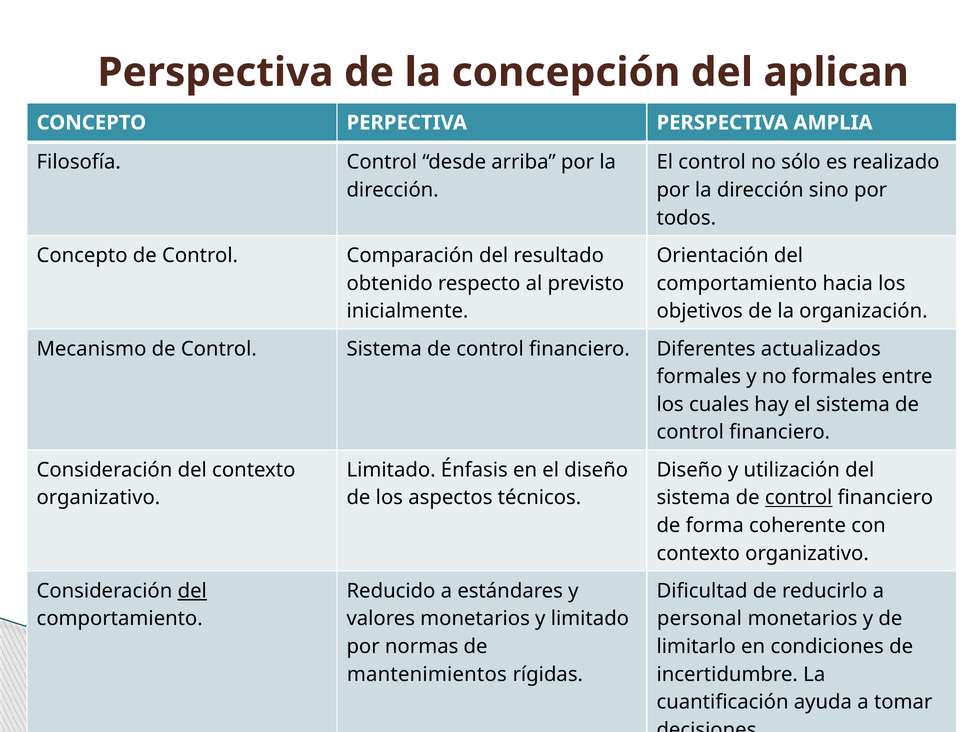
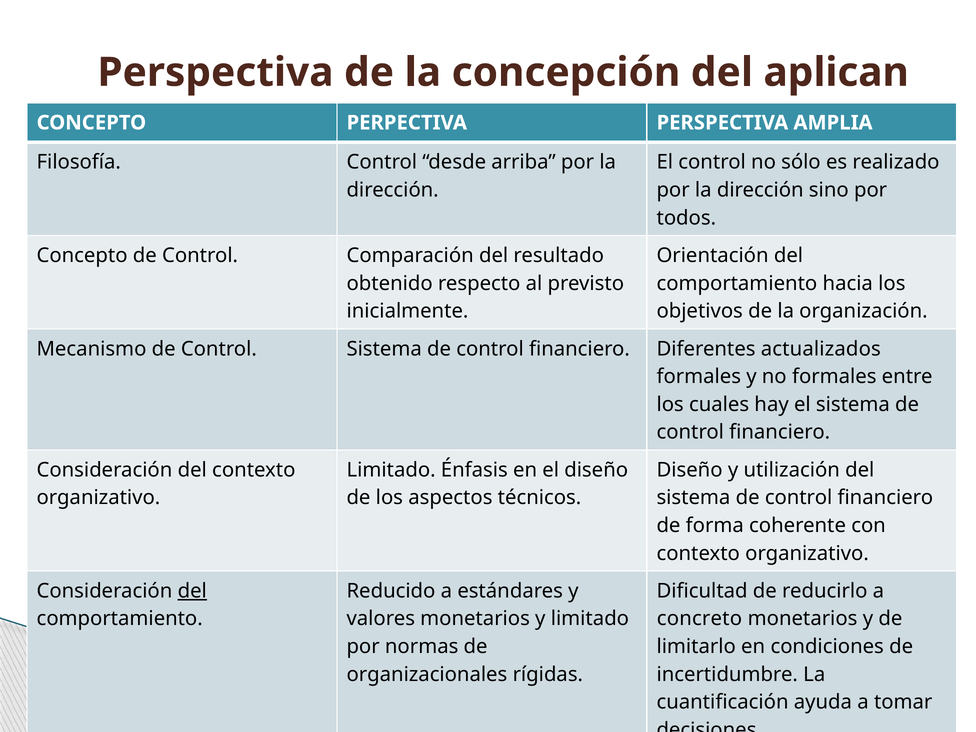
control underline: present -> none (799, 498)
personal: personal -> concreto (699, 619)
mantenimientos: mantenimientos -> organizacionales (427, 674)
